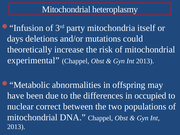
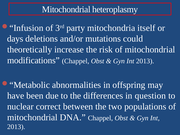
experimental: experimental -> modifications (33, 60)
occupied: occupied -> question (150, 96)
